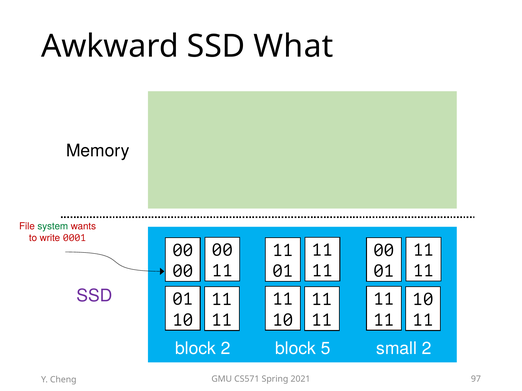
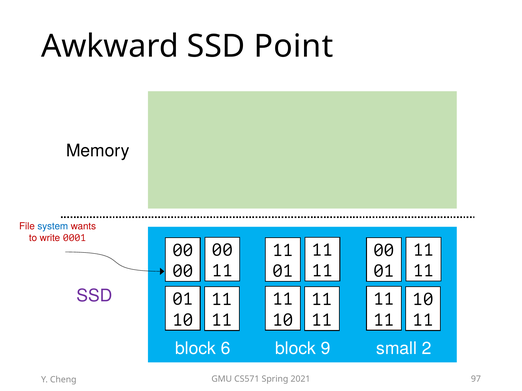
What: What -> Point (294, 47)
system colour: green -> blue (53, 227)
block 2: 2 -> 6 (226, 349)
5: 5 -> 9 (326, 349)
